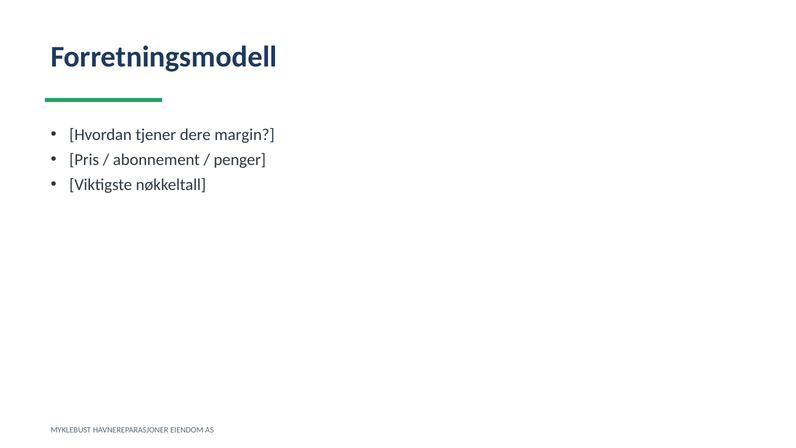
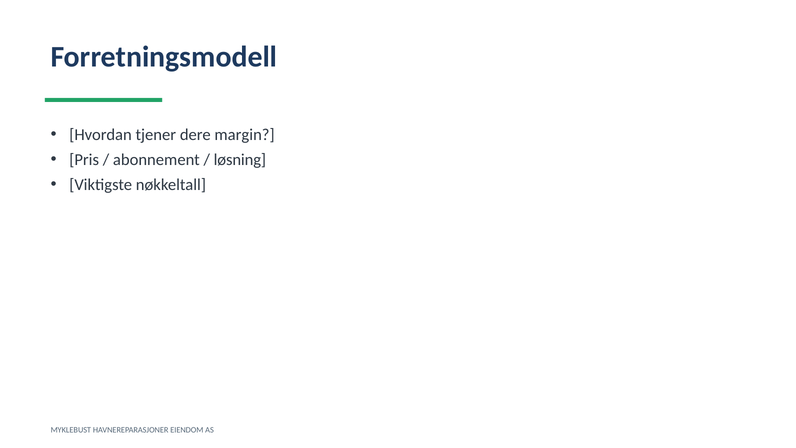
penger: penger -> løsning (240, 160)
